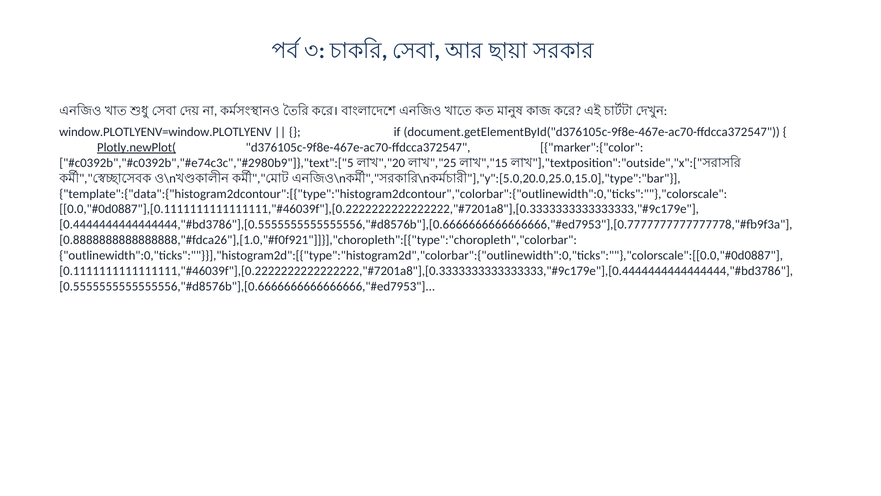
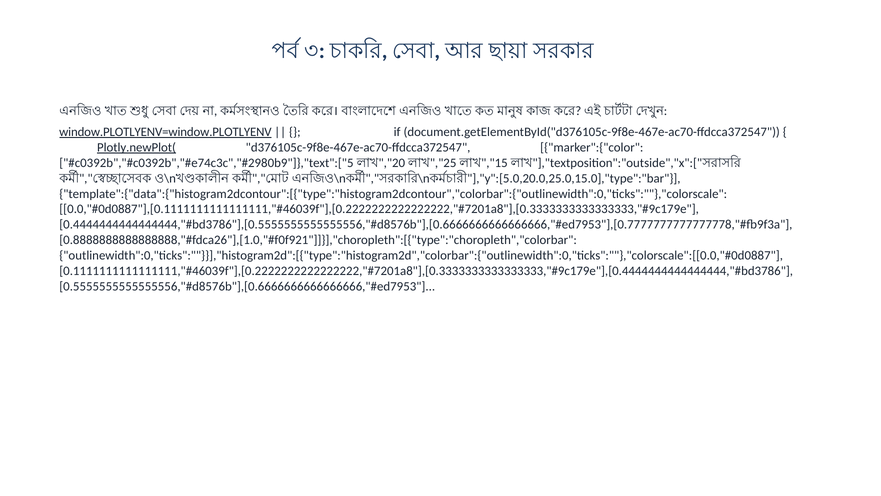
window.PLOTLYENV=window.PLOTLYENV underline: none -> present (165, 132)
